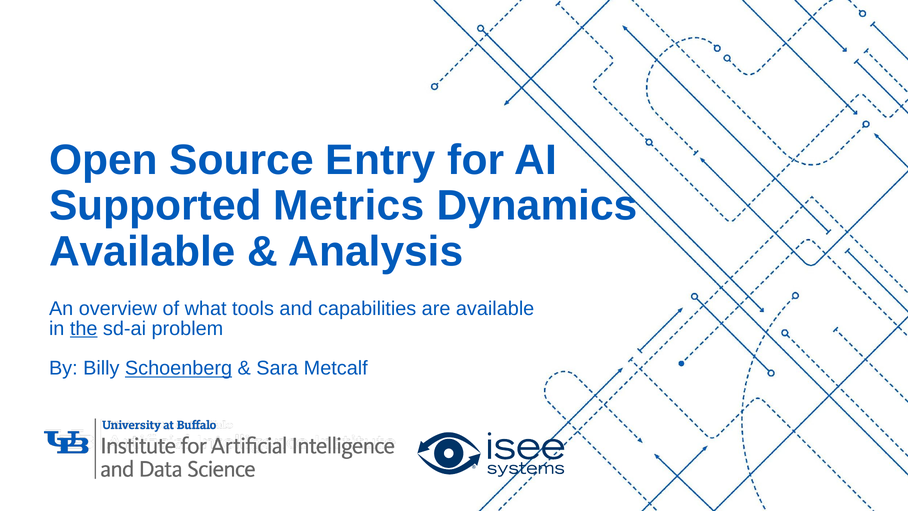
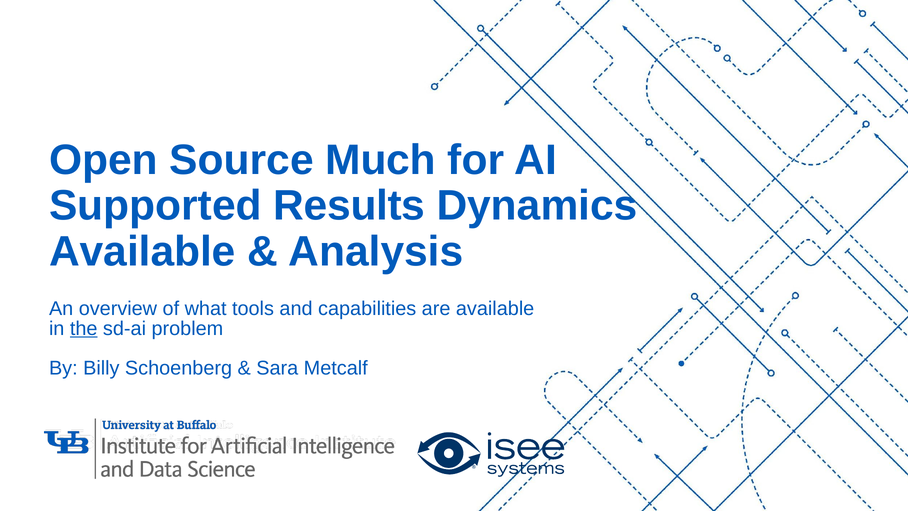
Entry: Entry -> Much (381, 160)
Metrics: Metrics -> Results (349, 206)
Schoenberg underline: present -> none (179, 368)
